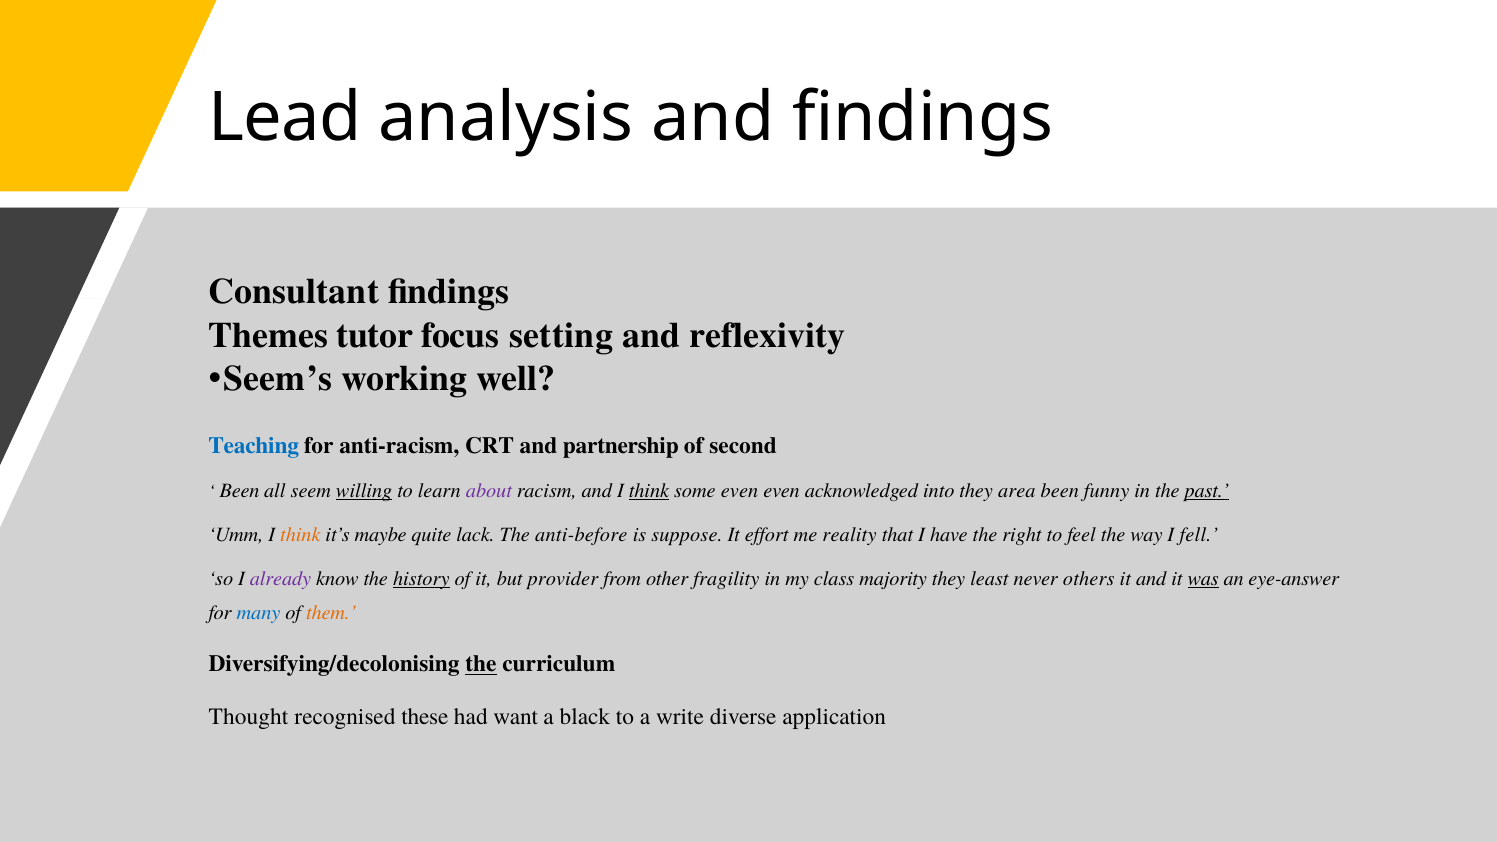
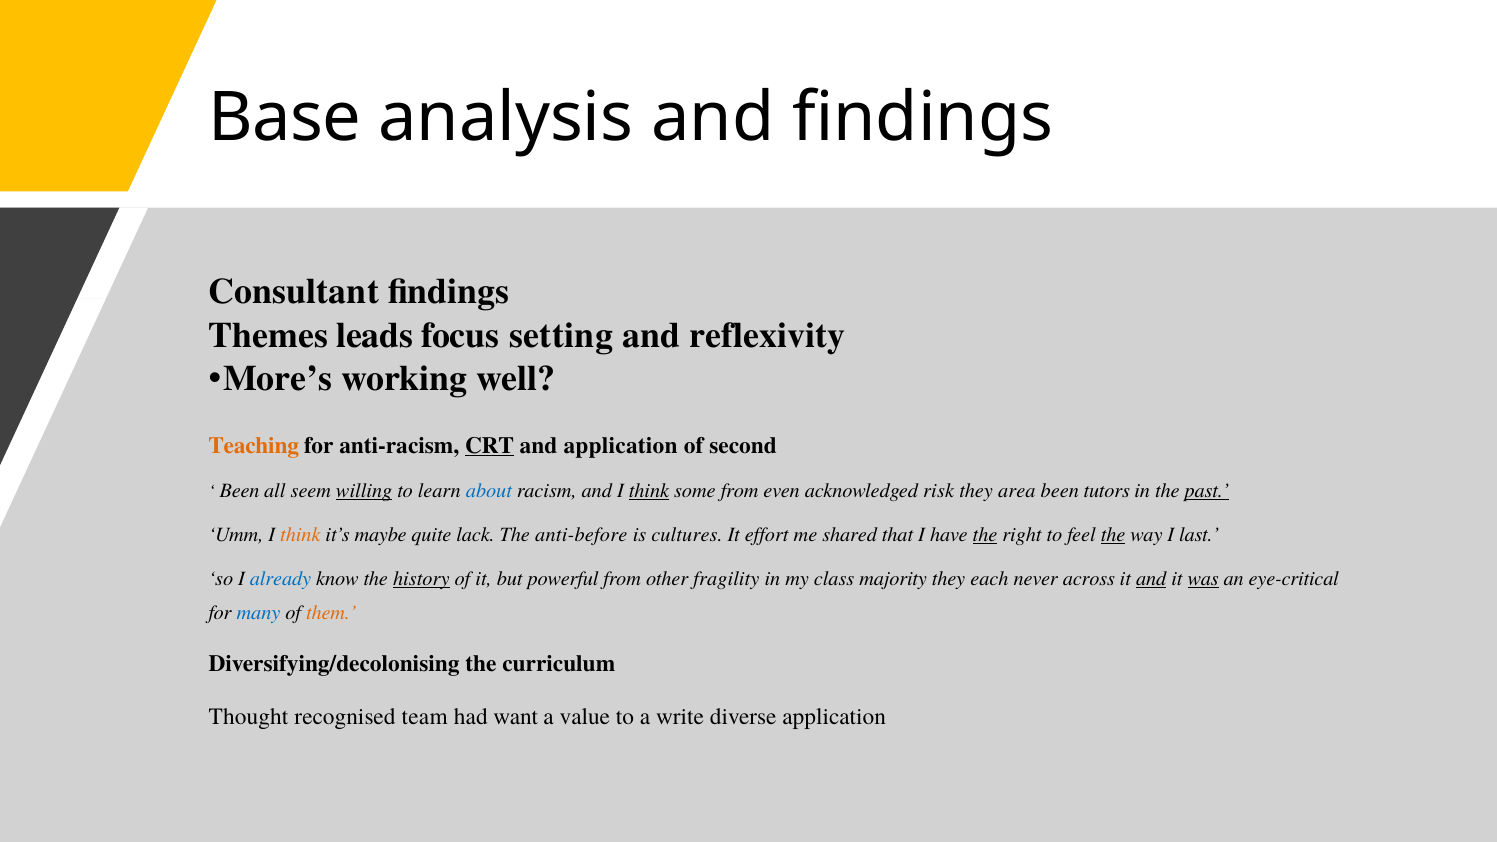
Lead: Lead -> Base (285, 117)
tutor: tutor -> leads (375, 335)
Seem’s: Seem’s -> More’s (278, 379)
Teaching colour: blue -> orange (254, 445)
CRT underline: none -> present (490, 445)
and partnership: partnership -> application (621, 445)
about colour: purple -> blue (489, 491)
some even: even -> from (740, 491)
into: into -> risk (939, 491)
funny: funny -> tutors (1107, 491)
suppose: suppose -> cultures (687, 535)
reality: reality -> shared (850, 535)
the underline: none -> present (985, 535)
the underline: none -> present (1113, 535)
fell: fell -> last (1199, 535)
already colour: purple -> blue (280, 578)
provider: provider -> powerful (563, 578)
least: least -> each (989, 578)
others: others -> across (1089, 578)
and underline: none -> present (1151, 578)
eye-answer: eye-answer -> eye-critical (1294, 578)
the underline: present -> none (481, 664)
these: these -> team (425, 717)
black: black -> value (585, 717)
